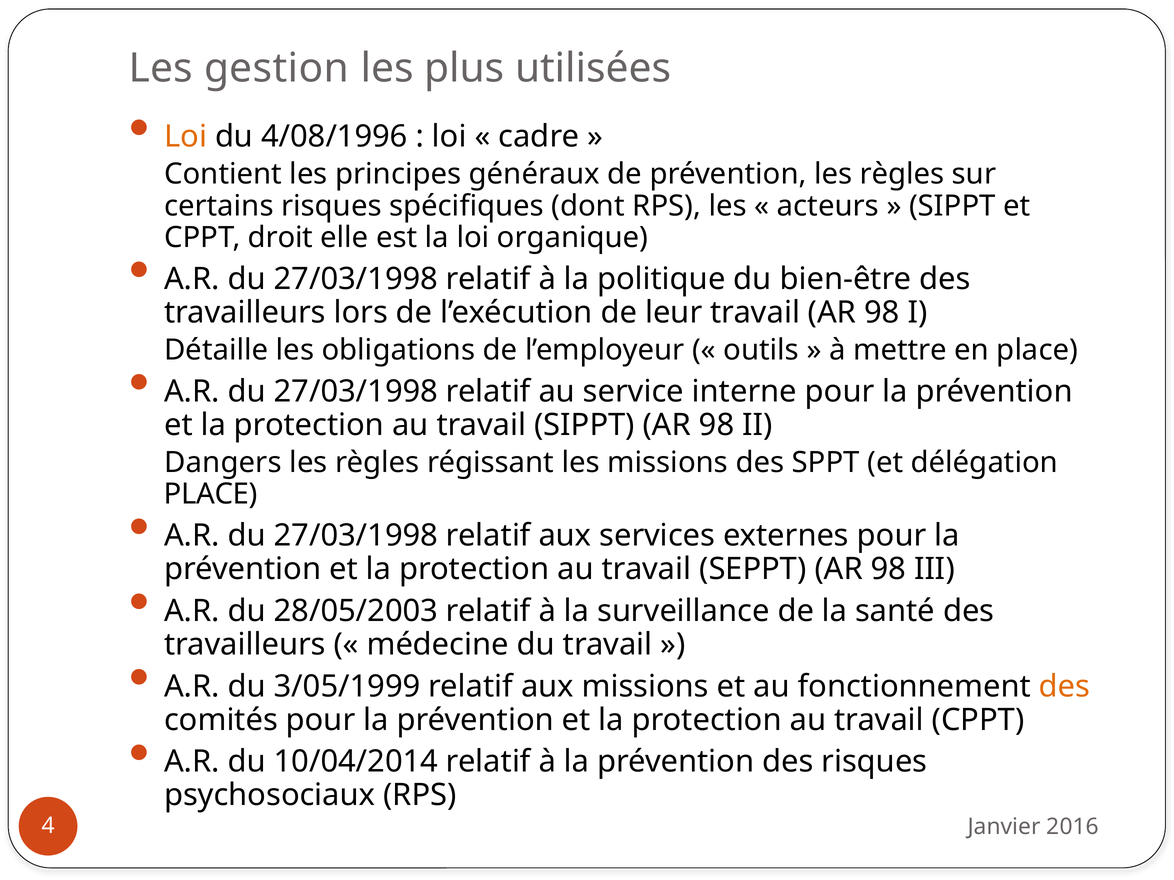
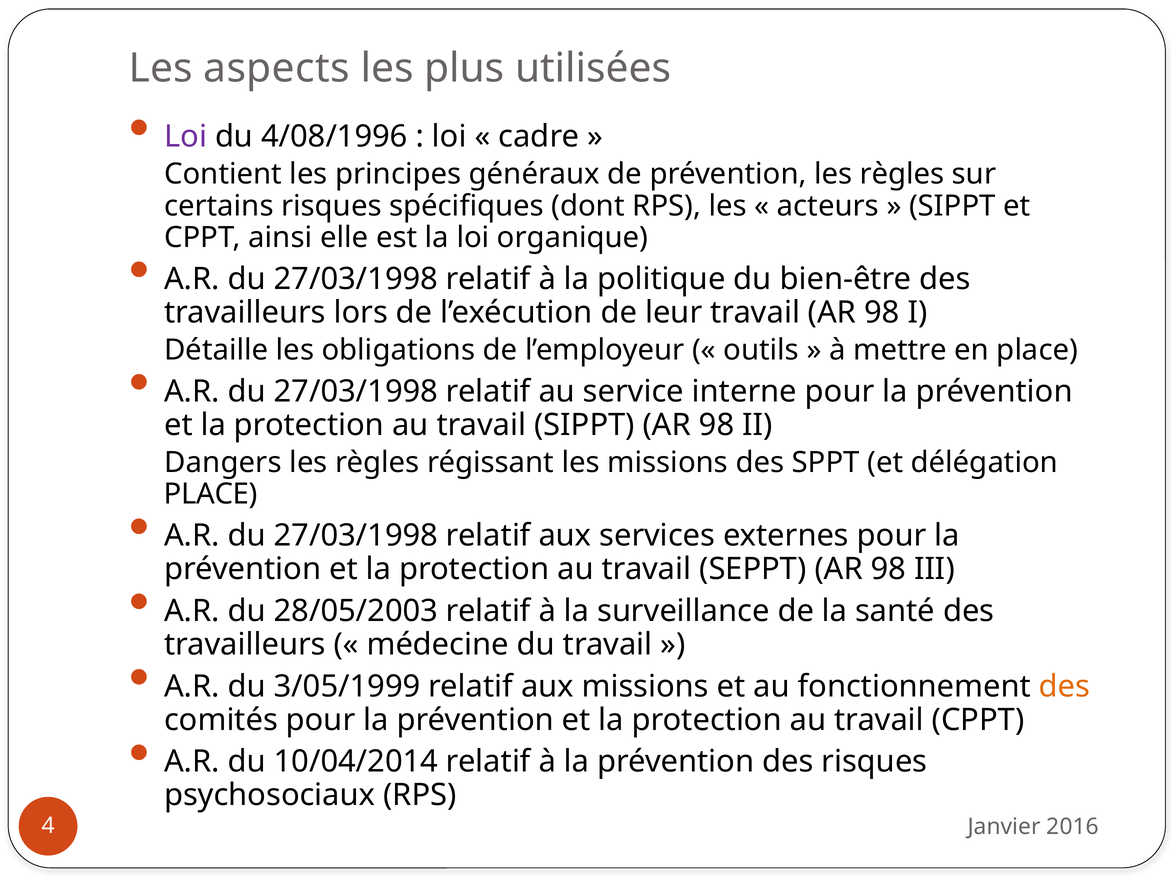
gestion: gestion -> aspects (277, 68)
Loi colour: orange -> purple (186, 137)
droit: droit -> ainsi (280, 238)
